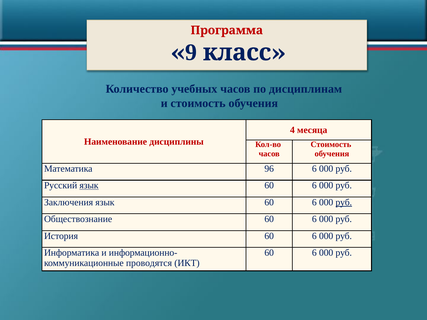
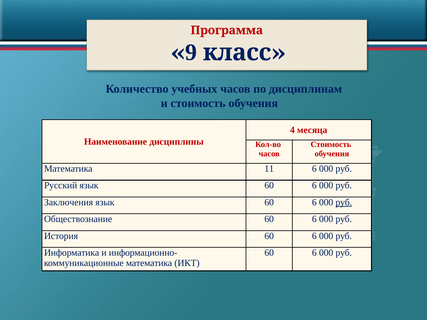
96: 96 -> 11 (269, 169)
язык underline: present -> none (89, 186)
проводятся: проводятся -> математика (149, 263)
